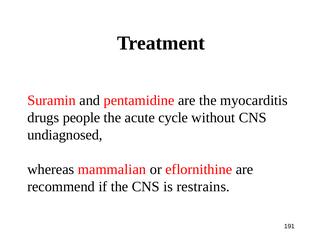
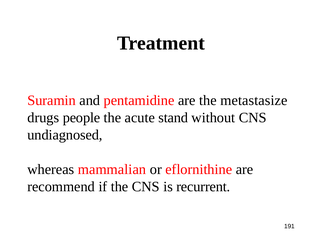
myocarditis: myocarditis -> metastasize (254, 100)
cycle: cycle -> stand (173, 117)
restrains: restrains -> recurrent (203, 186)
